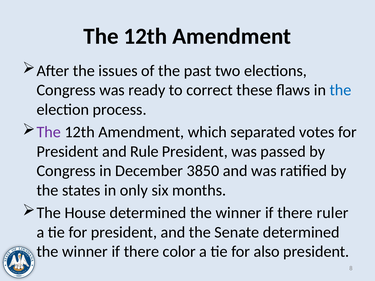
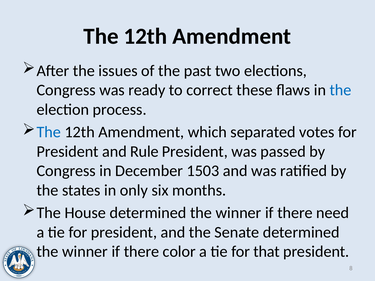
The colour: purple -> blue (49, 132)
3850: 3850 -> 1503 (203, 171)
ruler: ruler -> need (333, 213)
also: also -> that (267, 252)
